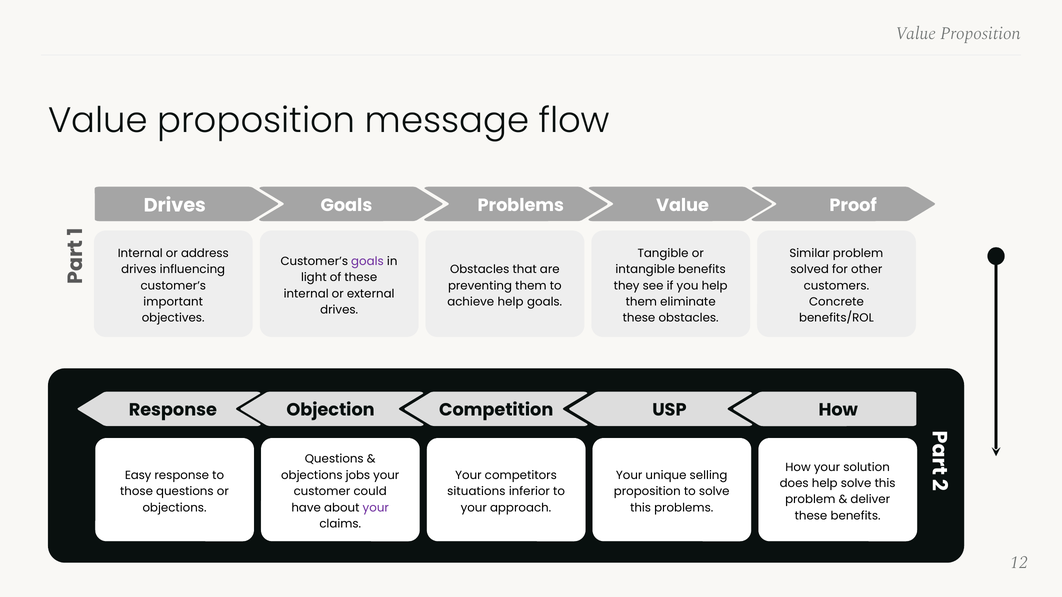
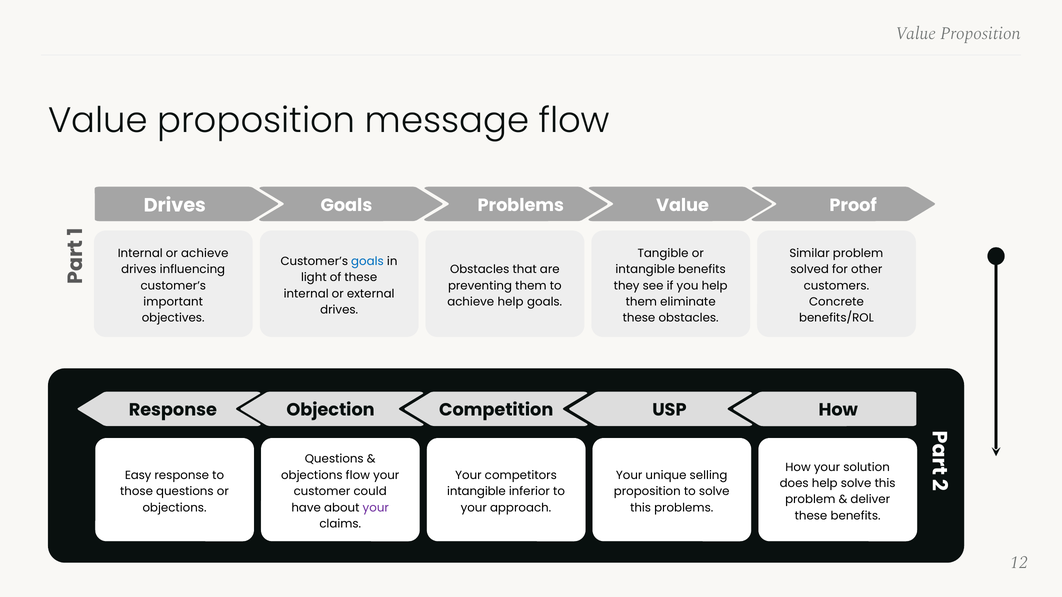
or address: address -> achieve (205, 253)
goals colour: purple -> blue (367, 261)
objections jobs: jobs -> flow (358, 476)
situations: situations -> intangible (476, 492)
